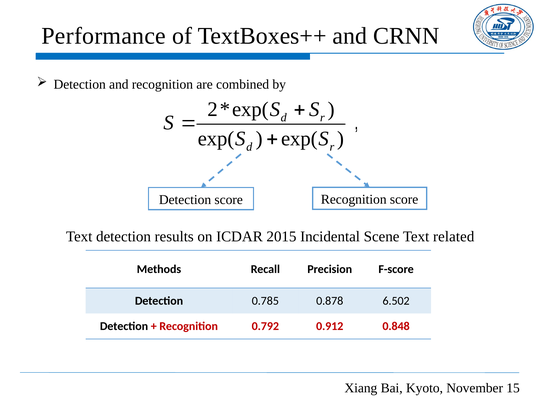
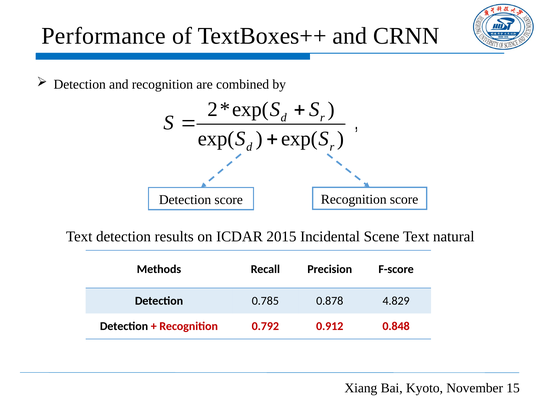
related: related -> natural (454, 236)
6.502: 6.502 -> 4.829 (396, 301)
